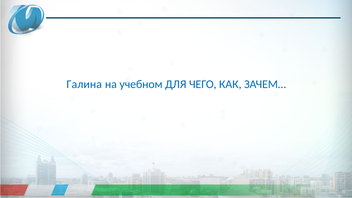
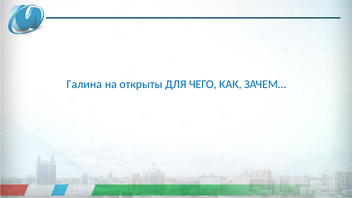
учебном: учебном -> открыты (141, 84)
